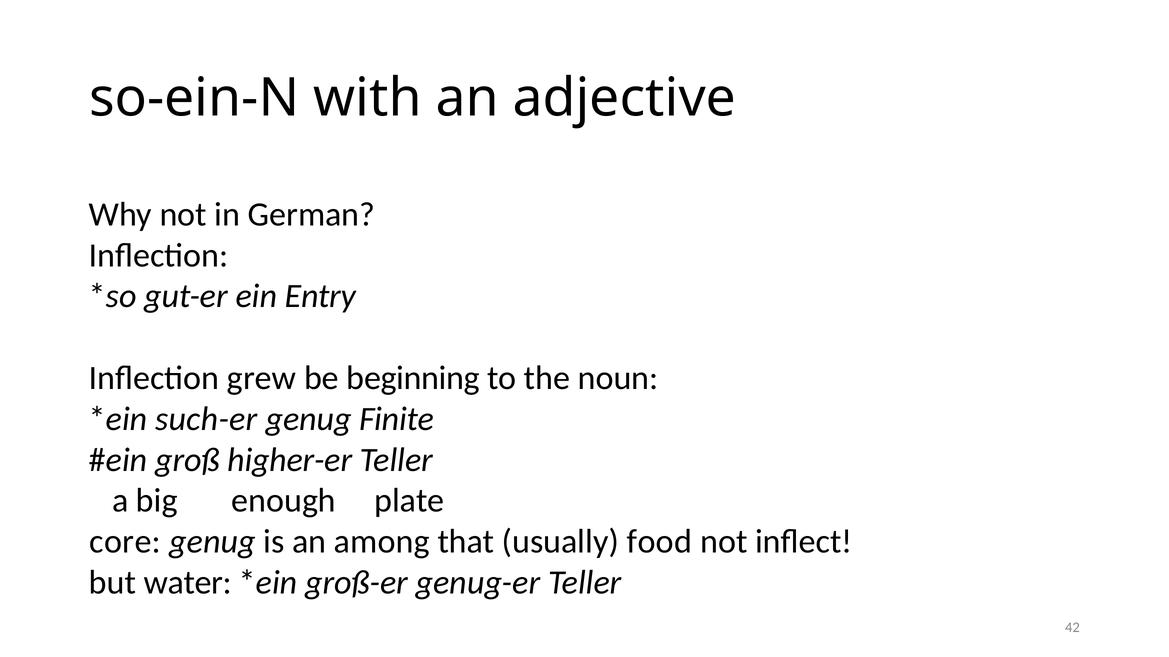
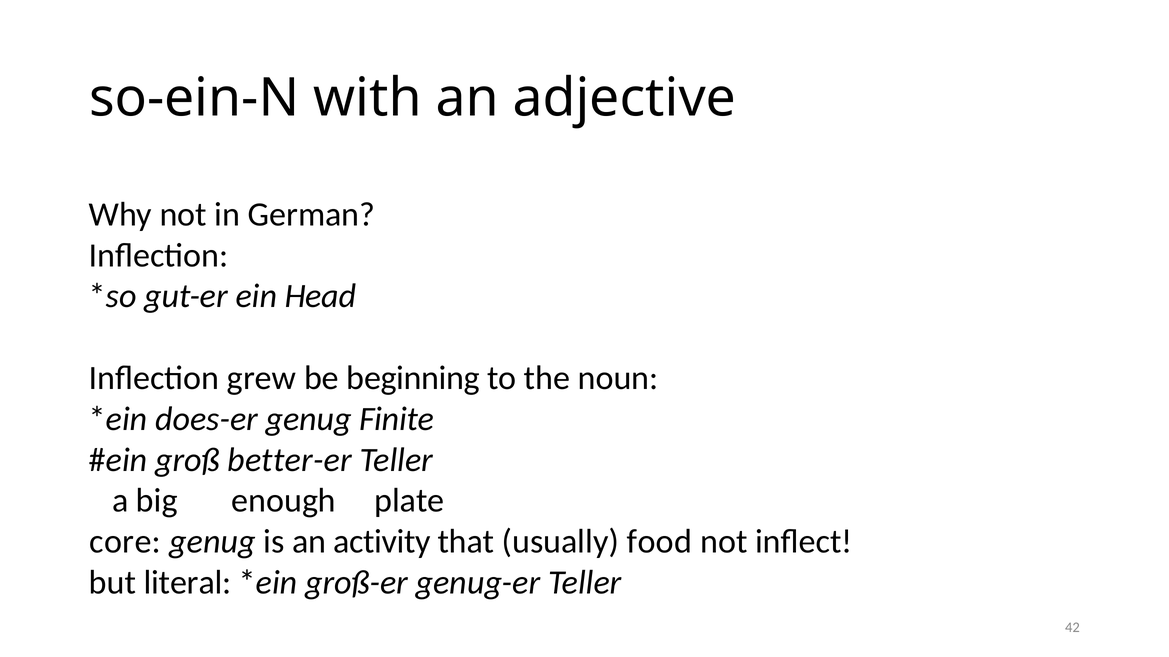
Entry: Entry -> Head (320, 296)
such-er: such-er -> does-er (207, 419)
higher-er: higher-er -> better-er (290, 460)
among: among -> activity (382, 542)
water: water -> literal (188, 583)
